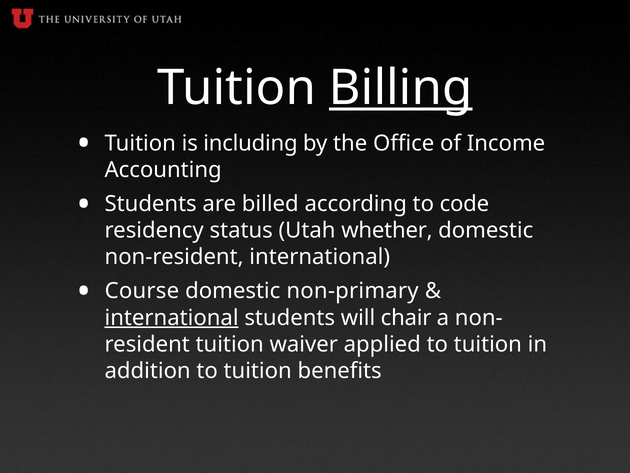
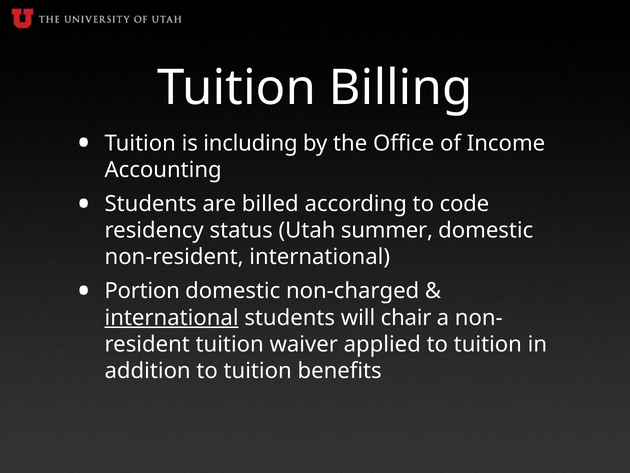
Billing underline: present -> none (401, 88)
whether: whether -> summer (387, 230)
Course: Course -> Portion (142, 291)
non-primary: non-primary -> non-charged (353, 291)
